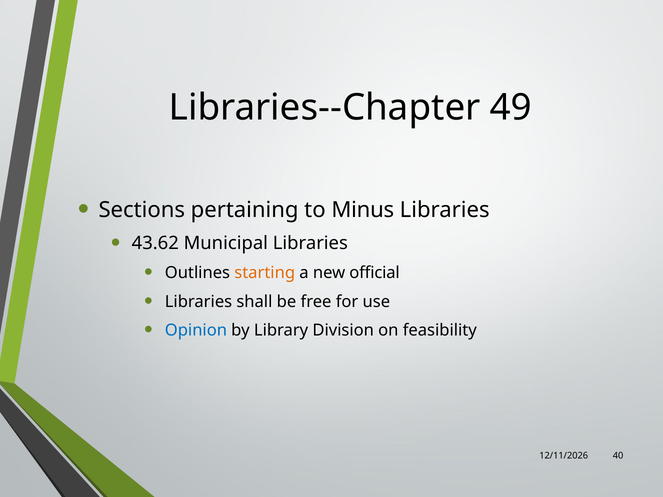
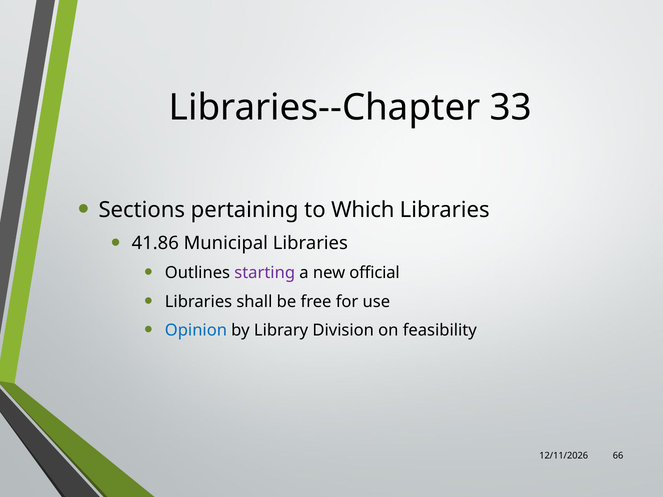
49: 49 -> 33 (511, 108)
Minus: Minus -> Which (363, 210)
43.62: 43.62 -> 41.86 (155, 243)
starting colour: orange -> purple (265, 273)
40: 40 -> 66 (618, 456)
